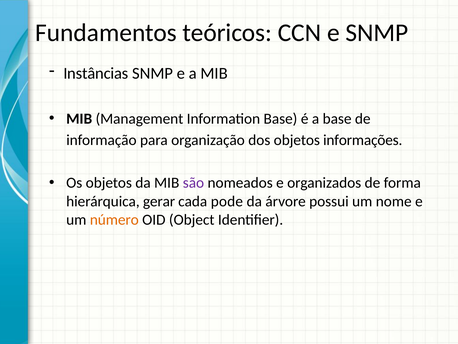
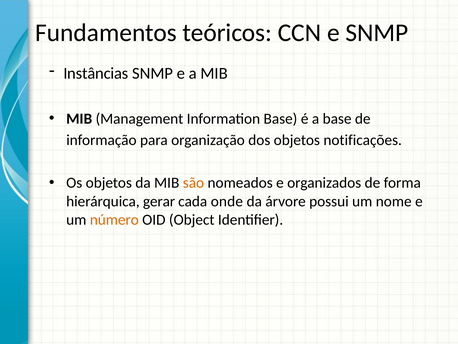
informações: informações -> notificações (363, 140)
são colour: purple -> orange (193, 183)
pode: pode -> onde (227, 201)
